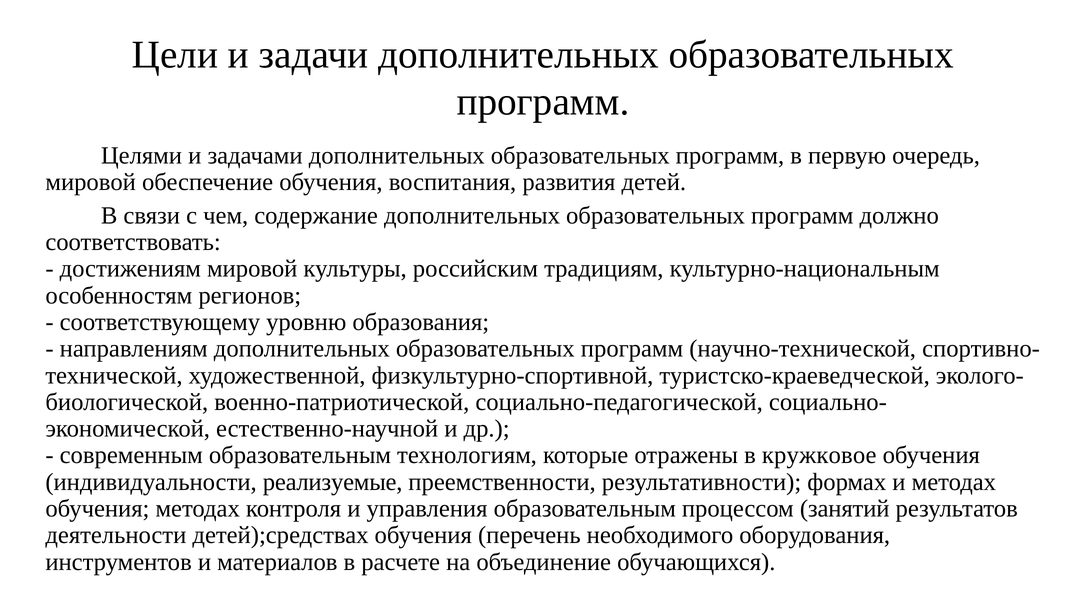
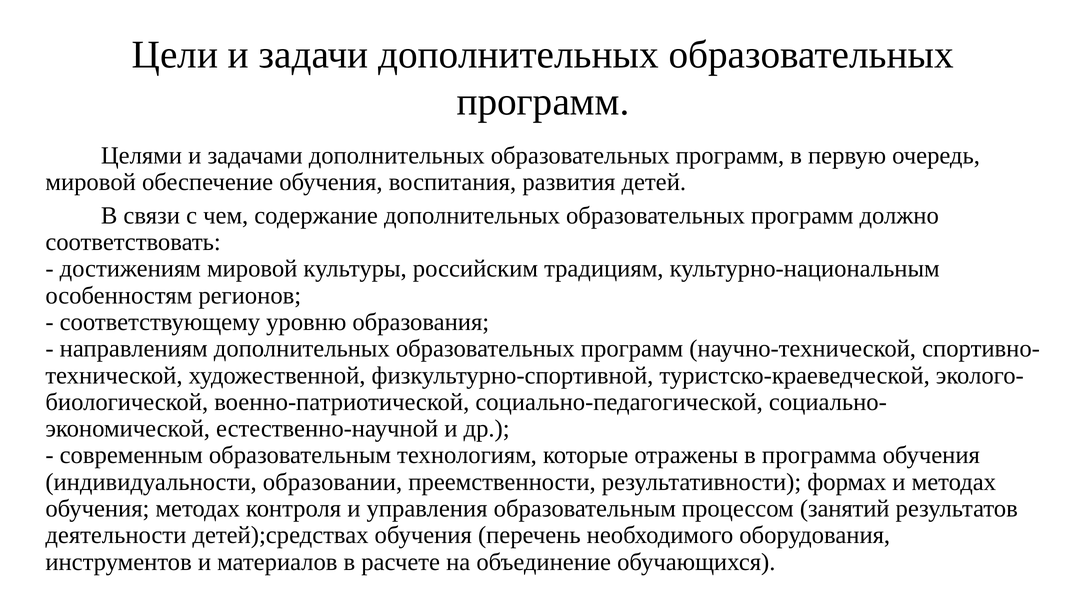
кружковое: кружковое -> программа (819, 455)
реализуемые: реализуемые -> образовании (333, 482)
